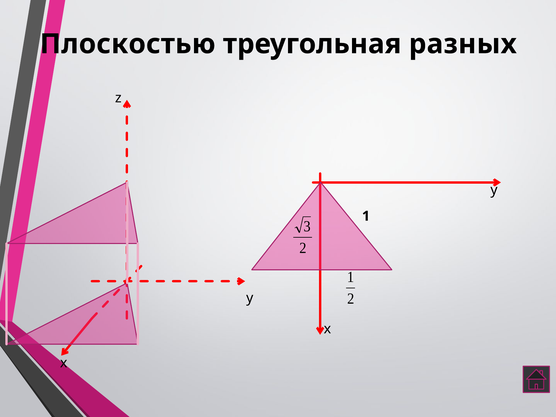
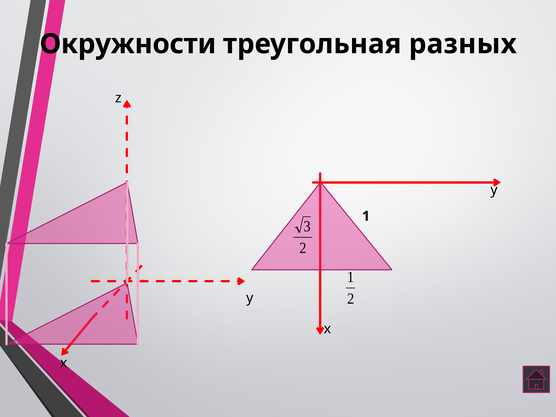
Плоскостью: Плоскостью -> Окружности (128, 44)
